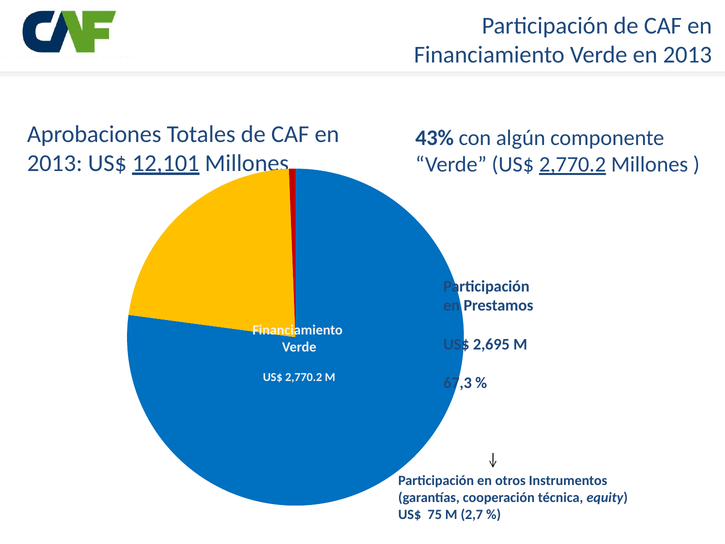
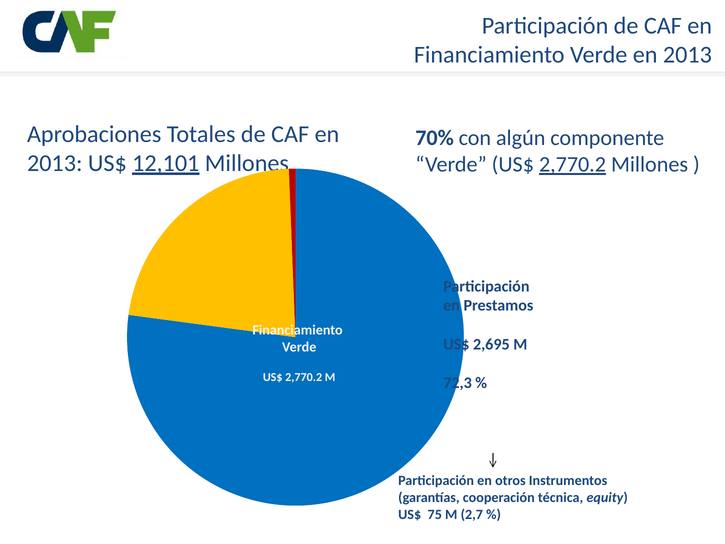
43%: 43% -> 70% (435, 138)
67,3: 67,3 -> 72,3 (458, 383)
